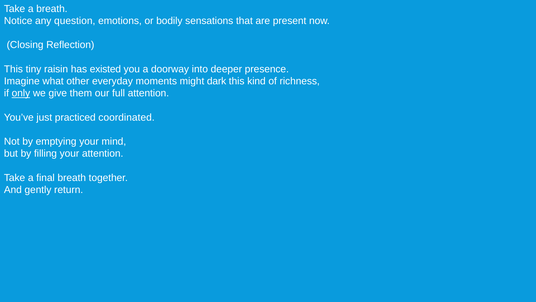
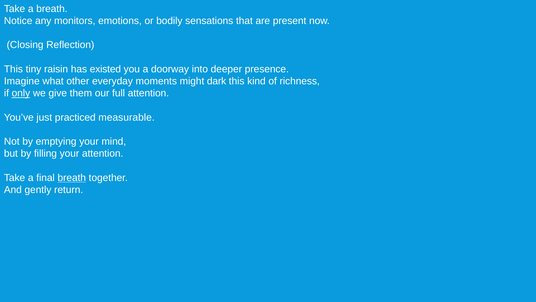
question: question -> monitors (75, 21)
coordinated: coordinated -> measurable (127, 117)
breath underline: none -> present (72, 178)
